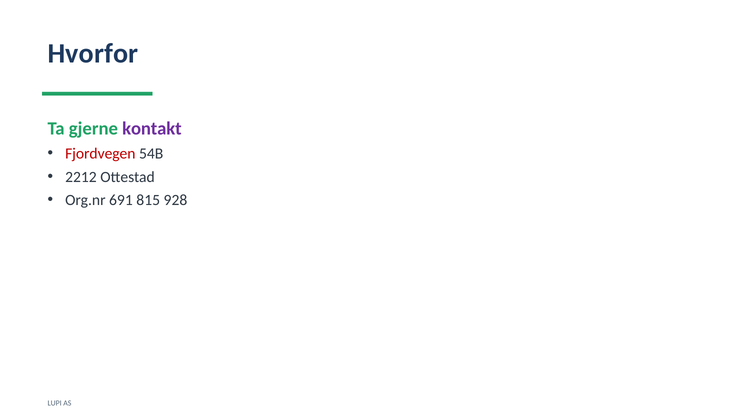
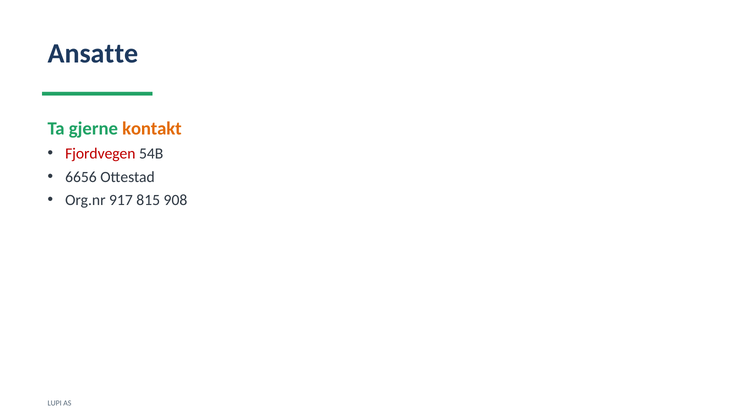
Hvorfor: Hvorfor -> Ansatte (93, 53)
kontakt colour: purple -> orange (152, 129)
2212: 2212 -> 6656 (81, 177)
691: 691 -> 917 (121, 201)
928: 928 -> 908 (175, 201)
